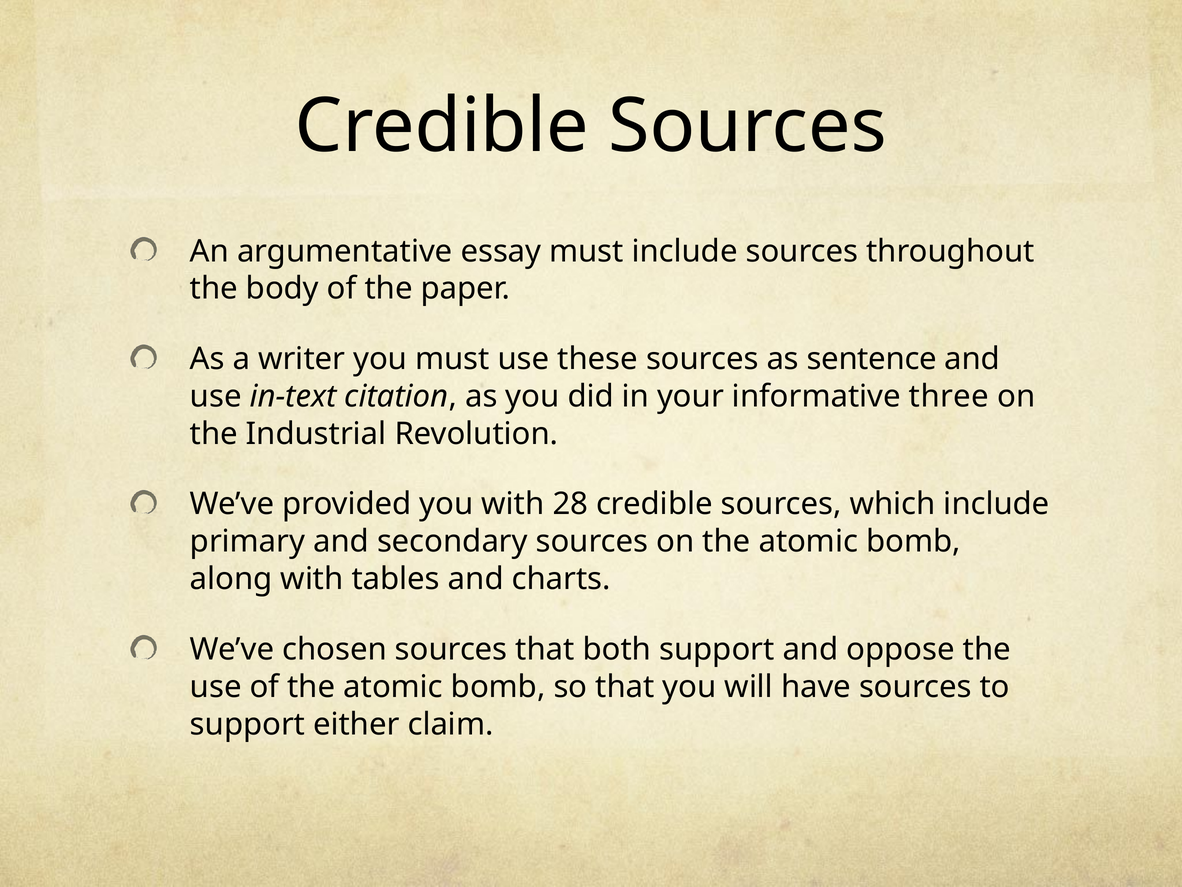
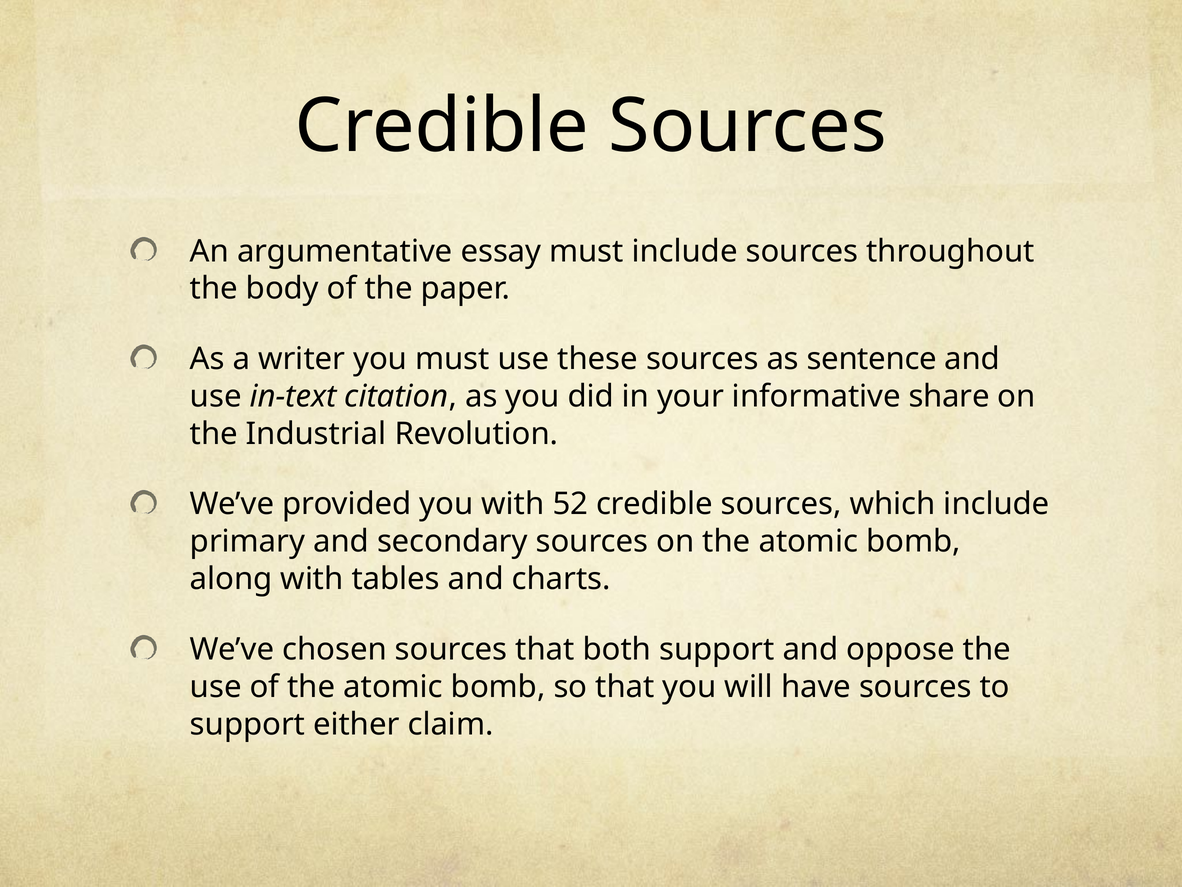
three: three -> share (949, 396)
28: 28 -> 52 (570, 504)
